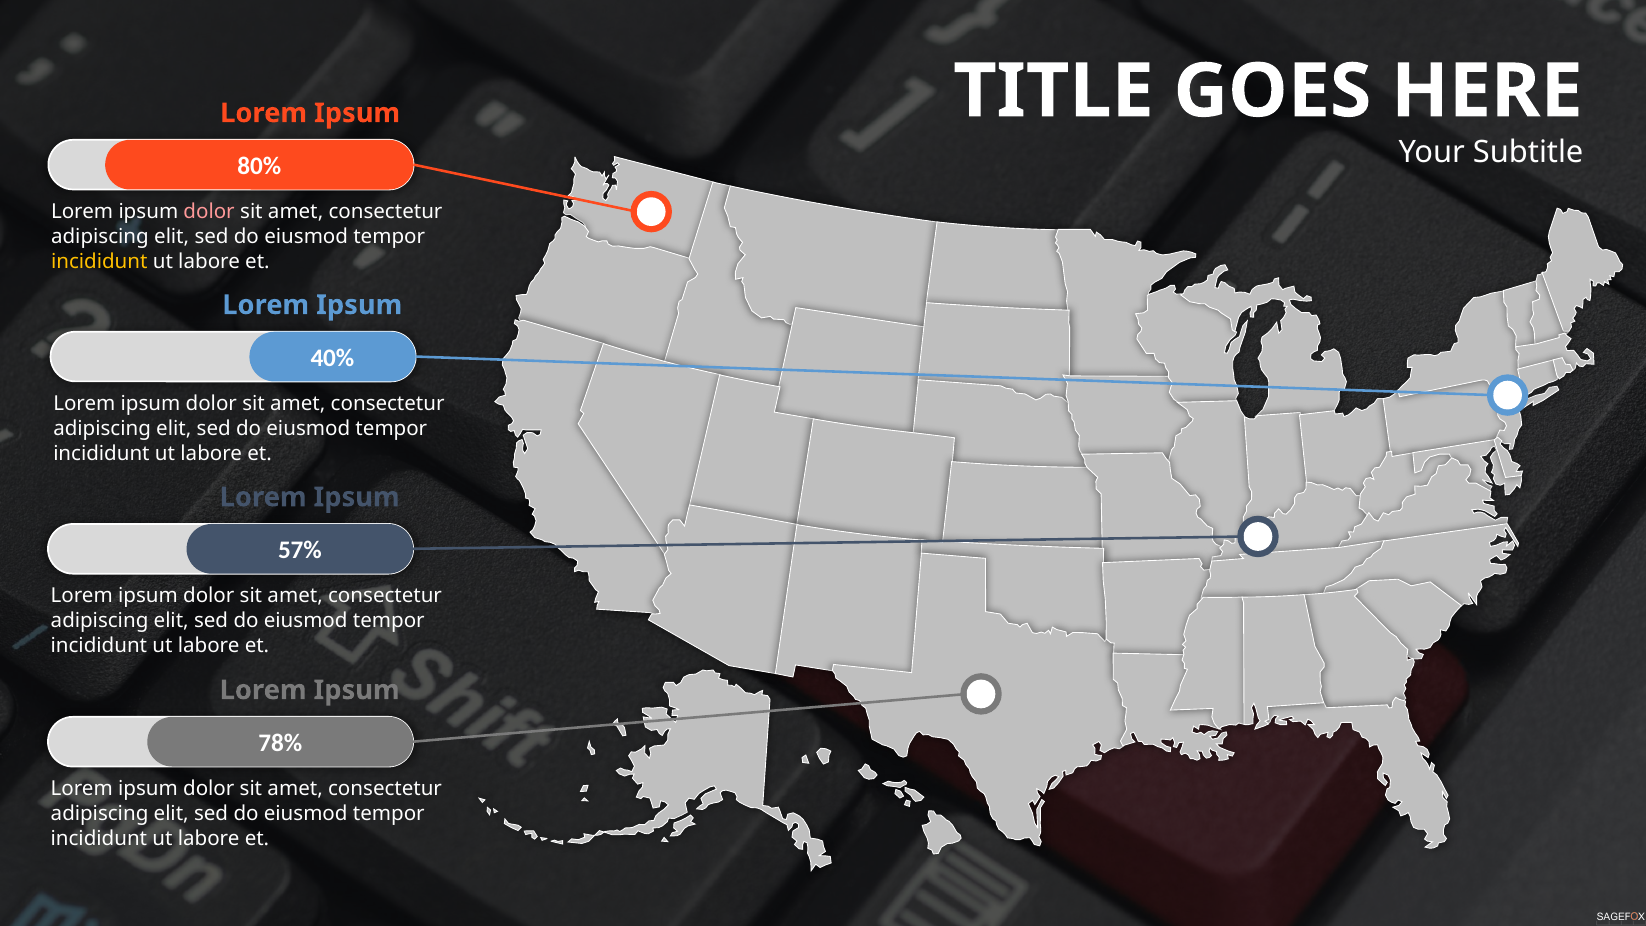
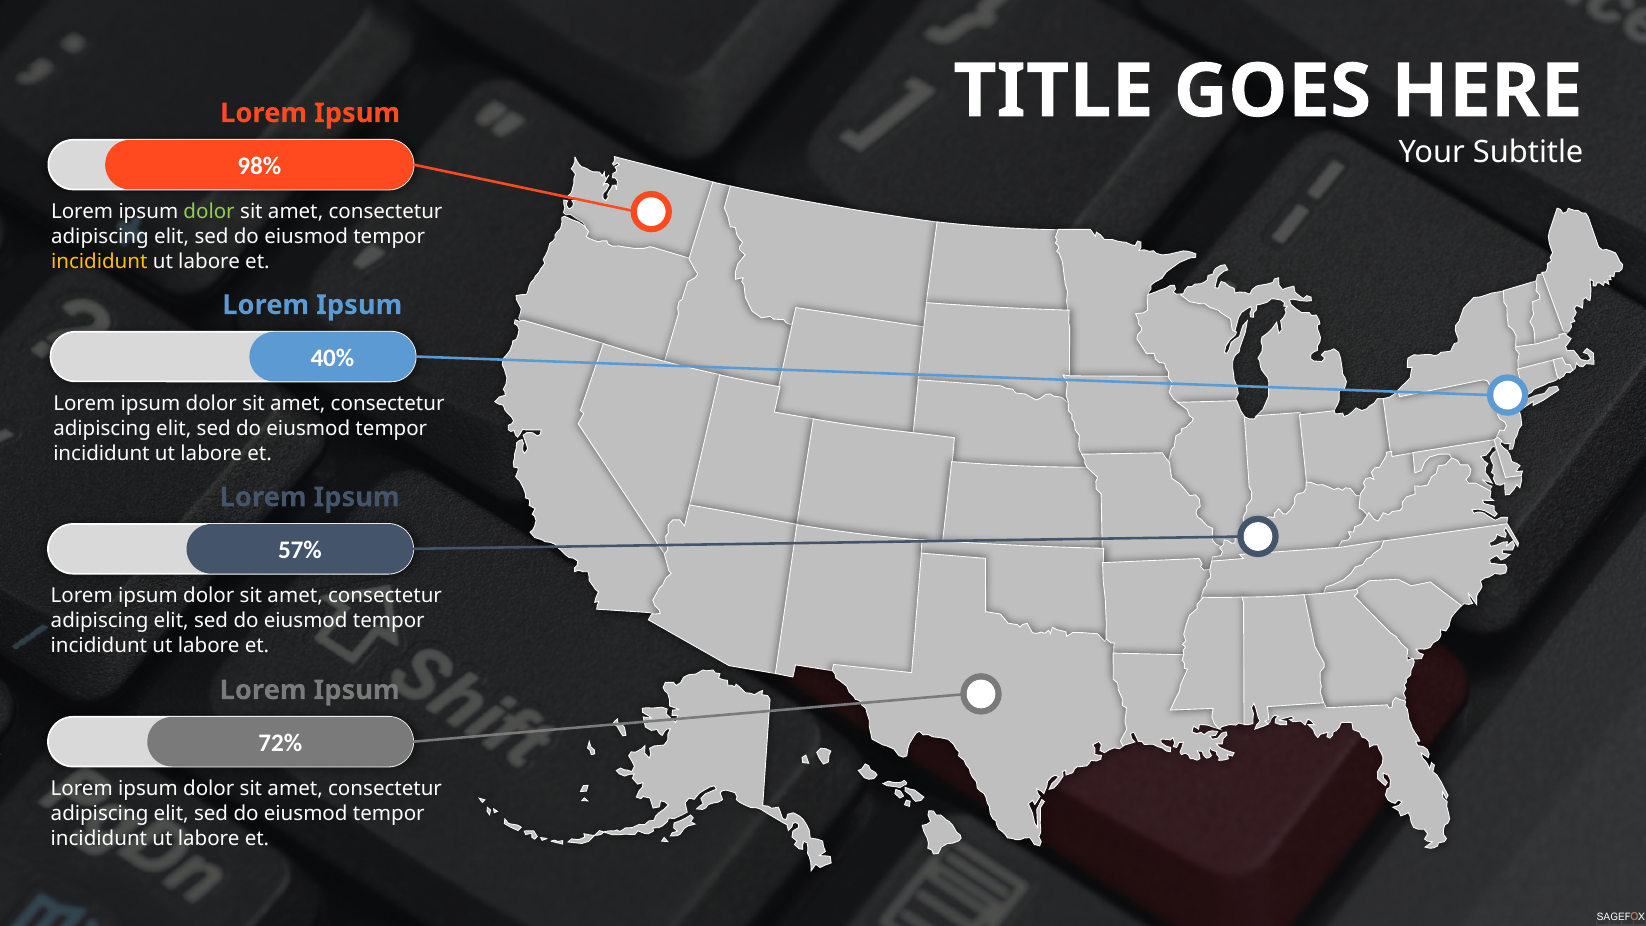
80%: 80% -> 98% (259, 166)
dolor colour: pink -> light green (209, 212)
78%: 78% -> 72% (280, 743)
